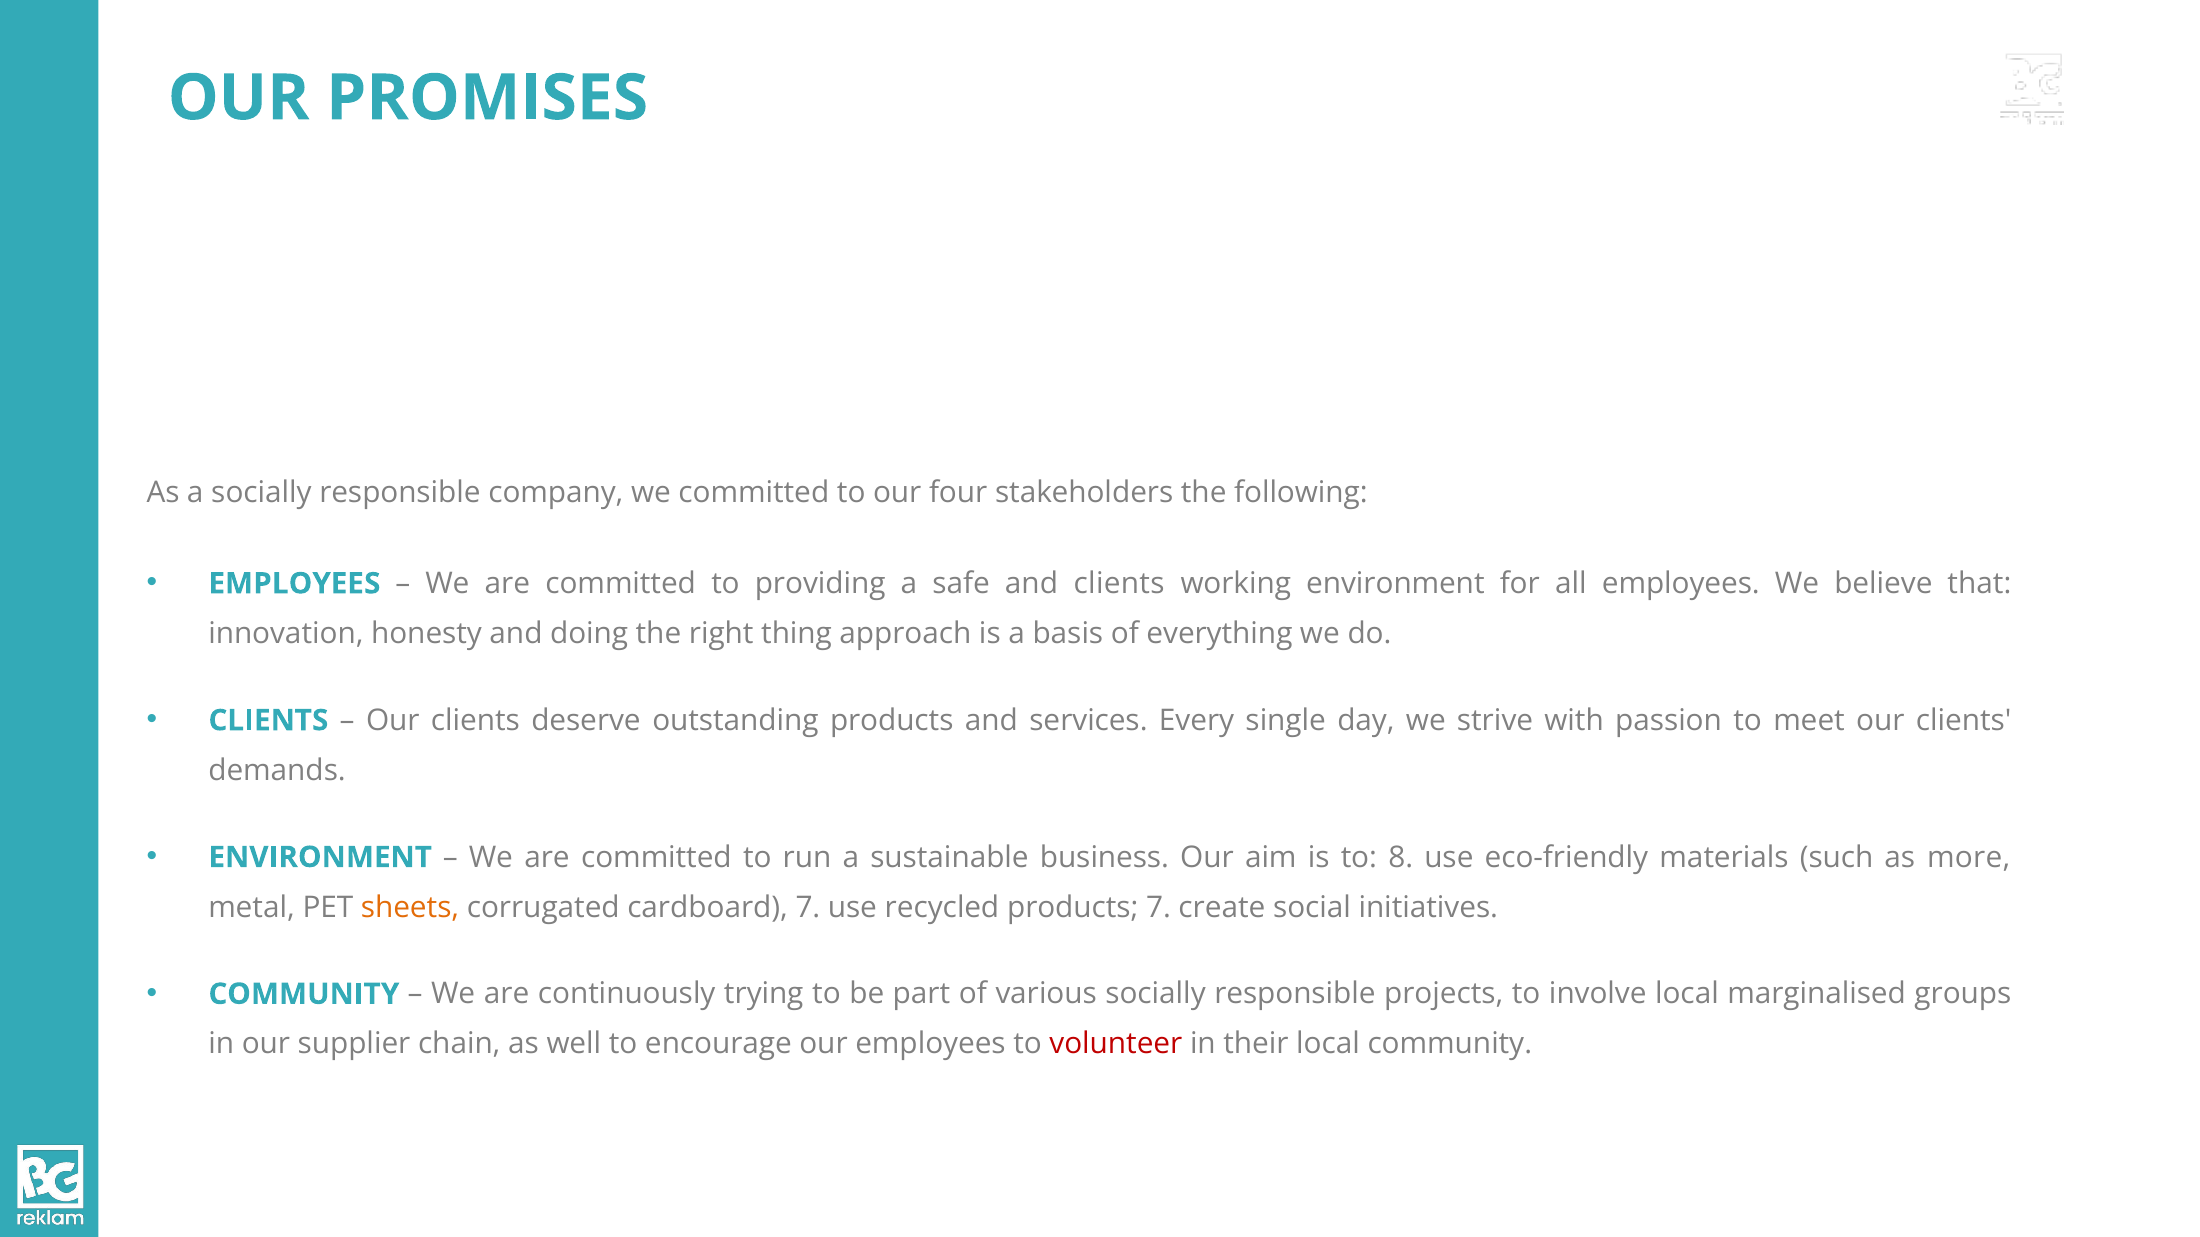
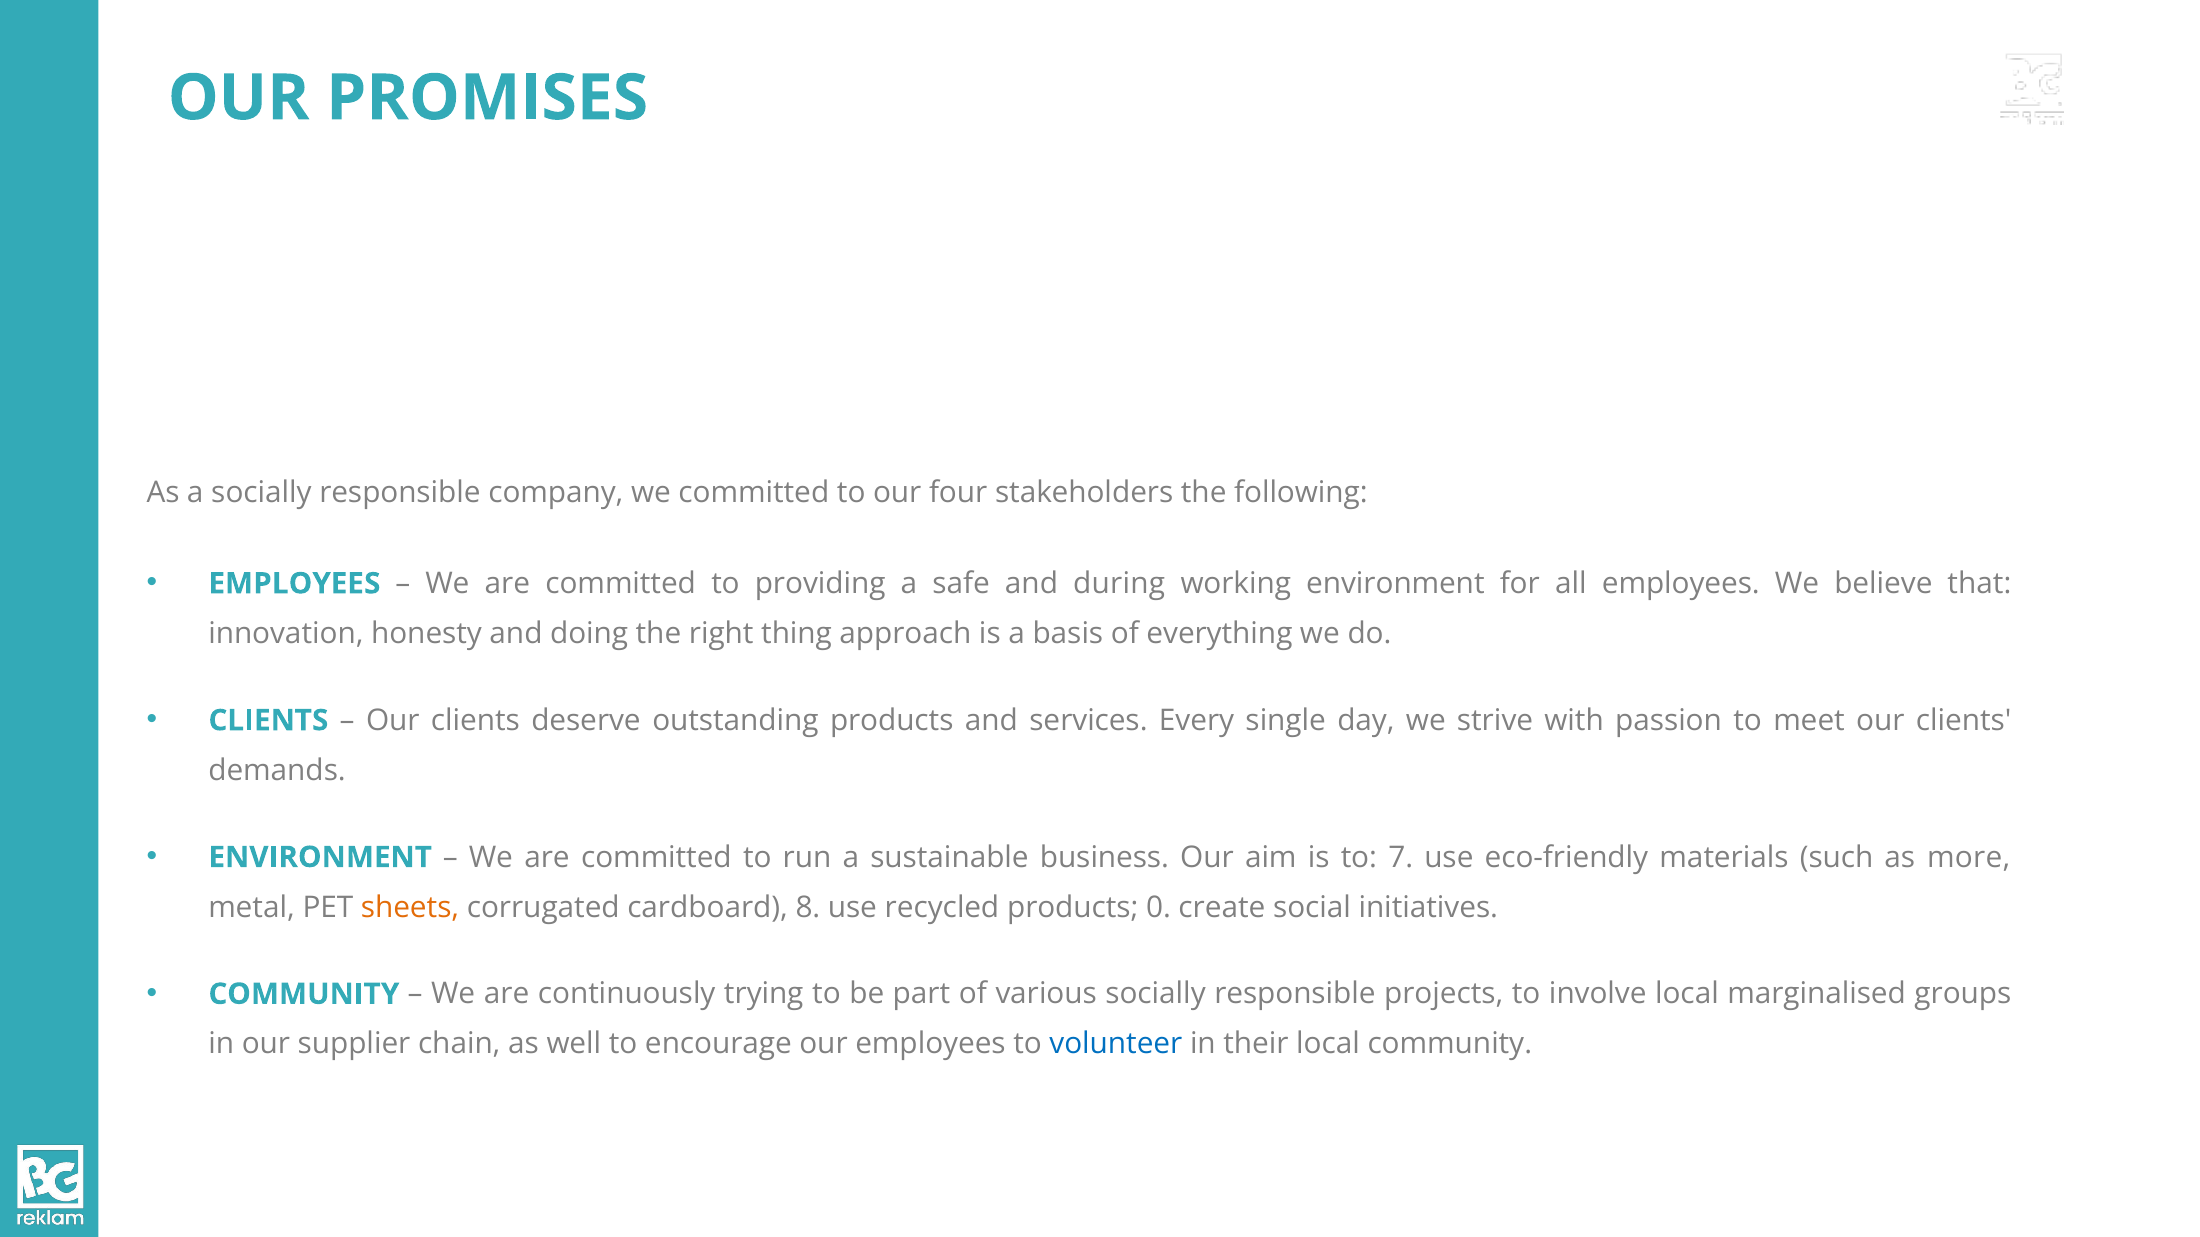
and clients: clients -> during (1119, 584)
8: 8 -> 7 (1401, 858)
cardboard 7: 7 -> 8 (808, 908)
products 7: 7 -> 0 (1158, 908)
volunteer colour: red -> blue (1116, 1045)
